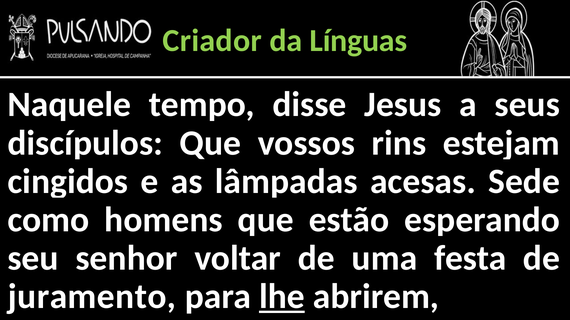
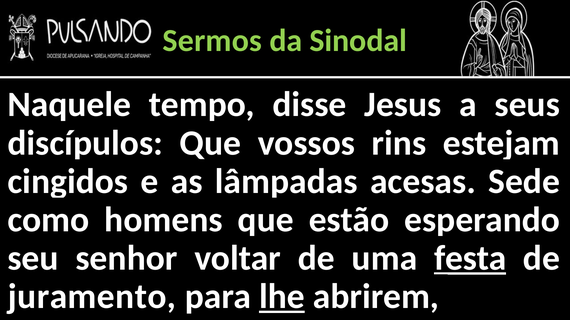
Criador: Criador -> Sermos (212, 41)
Línguas: Línguas -> Sinodal (358, 41)
festa underline: none -> present (470, 259)
